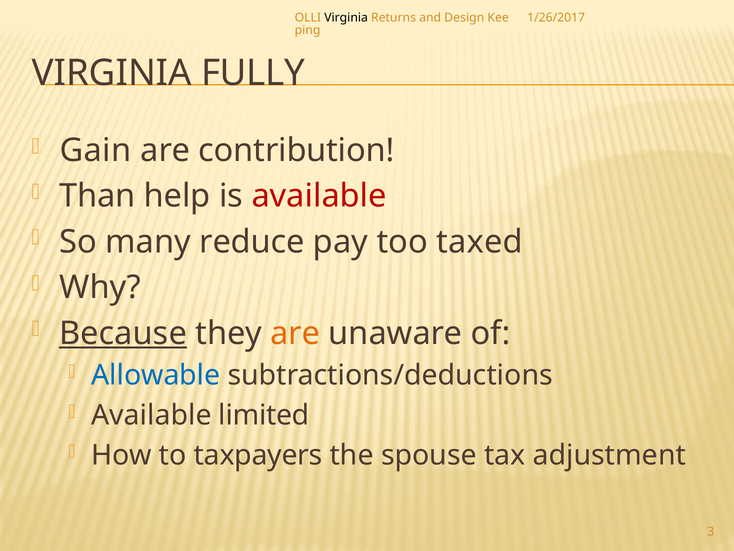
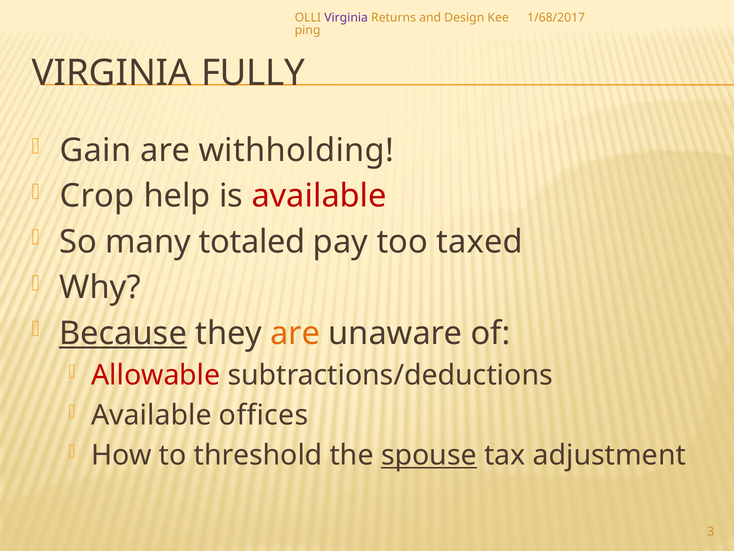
Virginia colour: black -> purple (346, 18)
1/26/2017: 1/26/2017 -> 1/68/2017 (556, 18)
contribution: contribution -> withholding (296, 150)
Than: Than -> Crop (97, 196)
reduce: reduce -> totaled (252, 242)
Allowable colour: blue -> red (156, 375)
limited: limited -> offices (264, 415)
taxpayers: taxpayers -> threshold (258, 455)
spouse underline: none -> present (429, 455)
